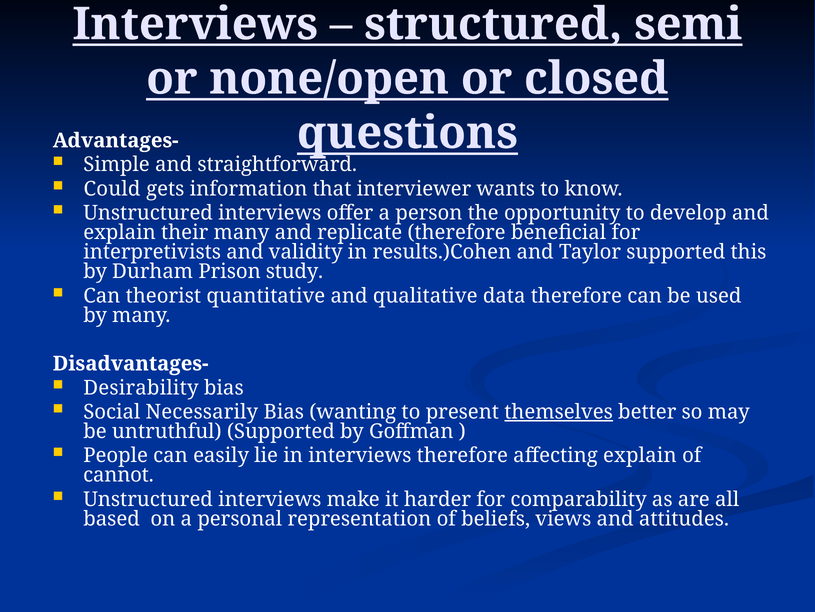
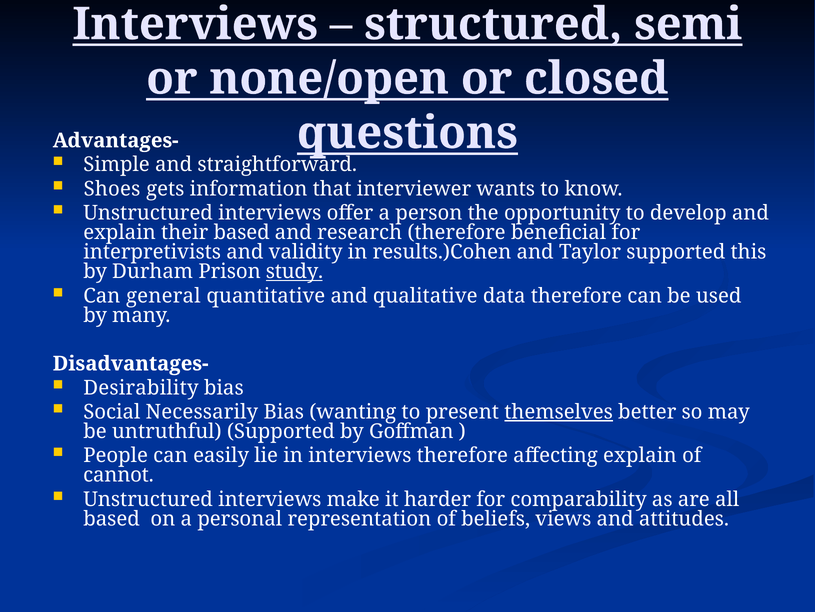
Could: Could -> Shoes (112, 189)
their many: many -> based (242, 232)
replicate: replicate -> research (360, 232)
study underline: none -> present (294, 271)
theorist: theorist -> general (163, 295)
